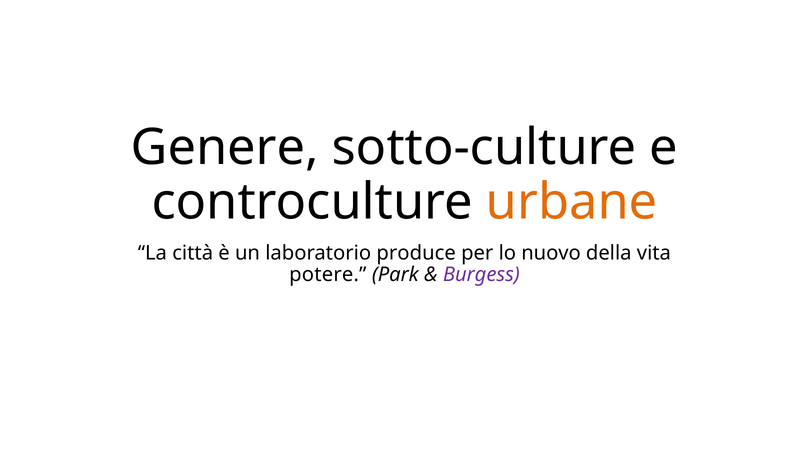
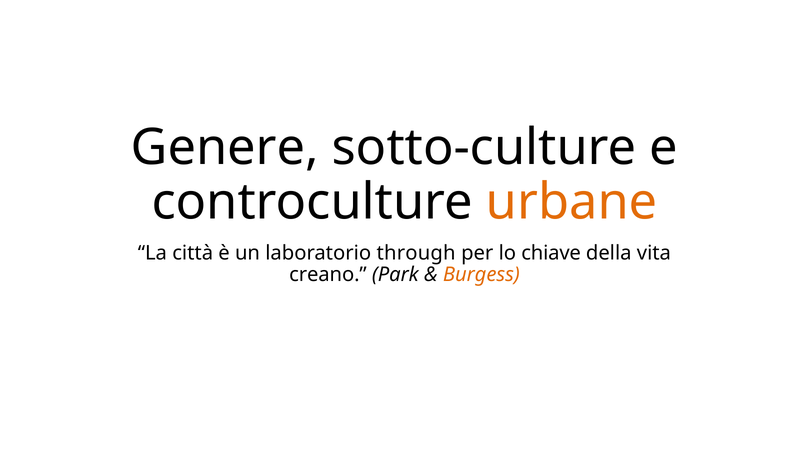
produce: produce -> through (416, 253)
nuovo: nuovo -> chiave (551, 253)
potere: potere -> creano (328, 275)
Burgess colour: purple -> orange (481, 275)
